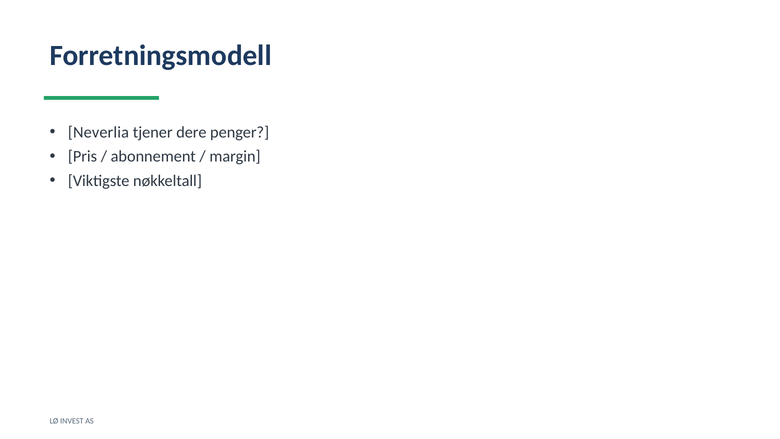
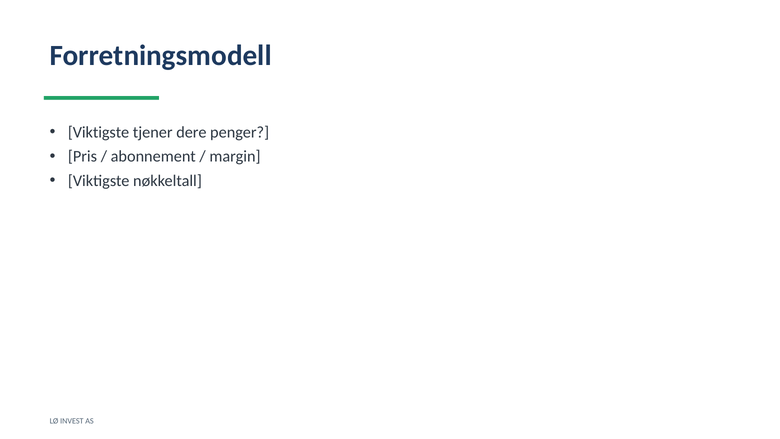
Neverlia: Neverlia -> Viktigste (99, 132)
